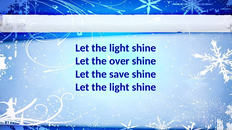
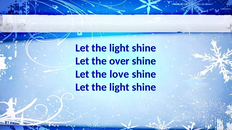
save: save -> love (119, 74)
